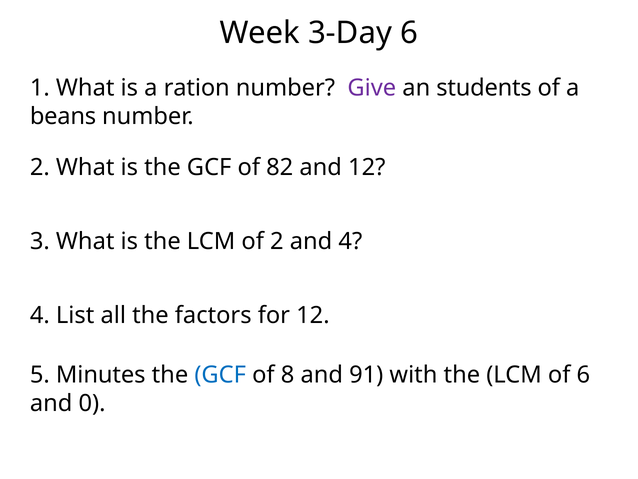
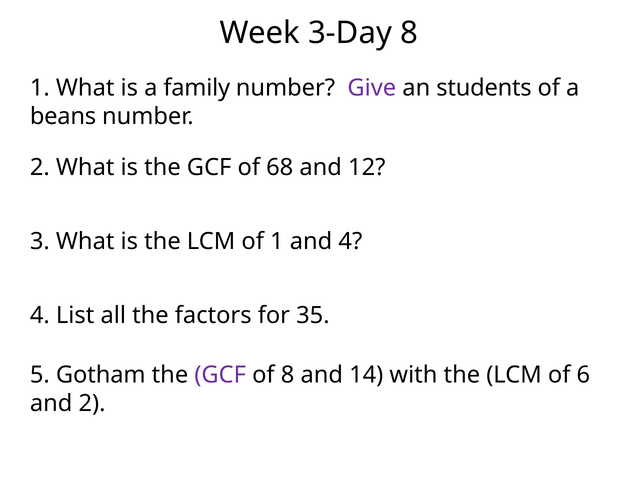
3-Day 6: 6 -> 8 (409, 33)
ration: ration -> family (197, 88)
82: 82 -> 68 (280, 167)
of 2: 2 -> 1 (277, 241)
for 12: 12 -> 35 (313, 315)
Minutes: Minutes -> Gotham (101, 375)
GCF colour: blue -> purple (220, 375)
91: 91 -> 14 (366, 375)
and 0: 0 -> 2 (92, 403)
